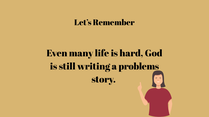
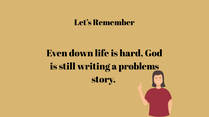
many: many -> down (81, 54)
